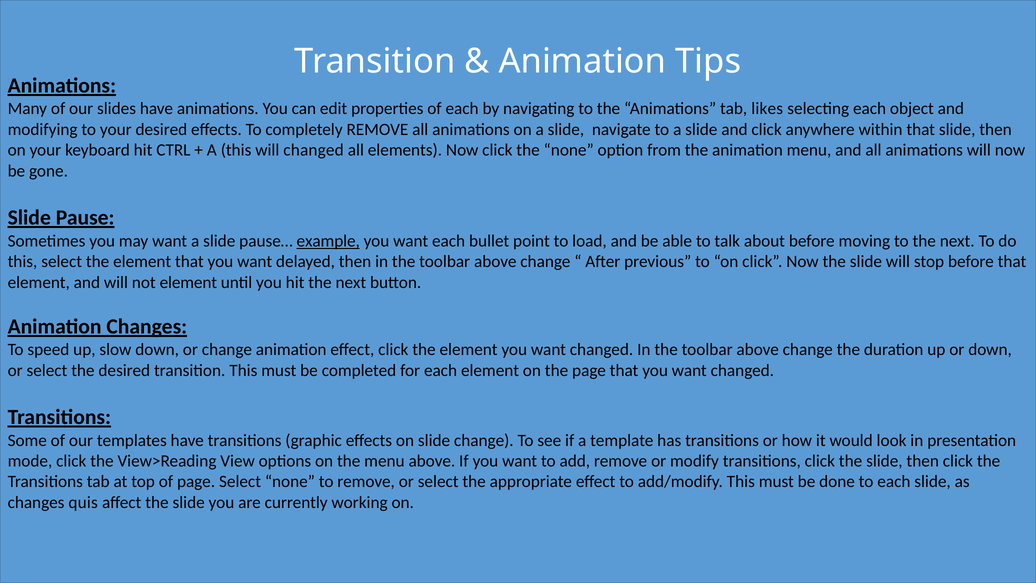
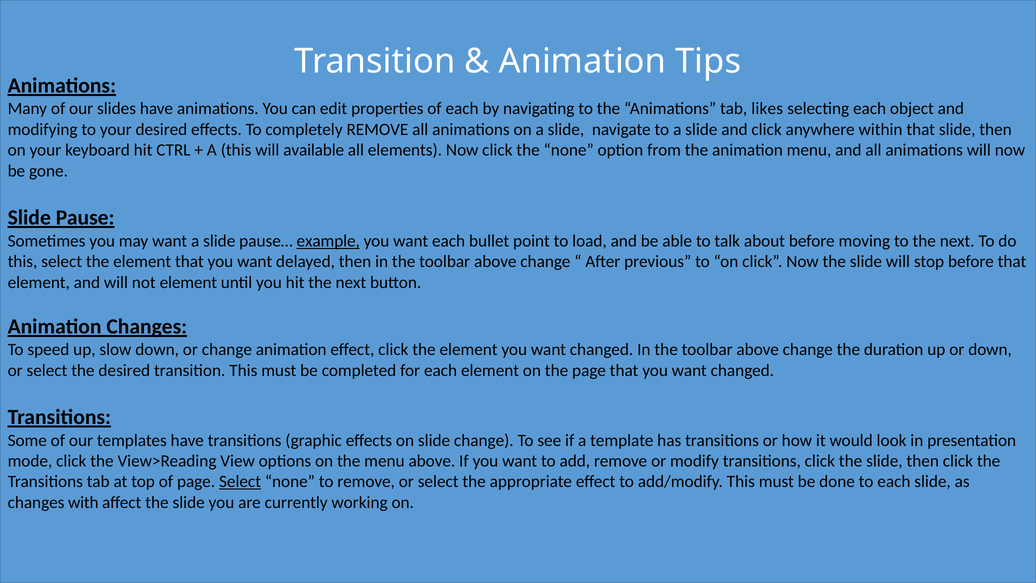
will changed: changed -> available (314, 150)
Select underline: none -> present (240, 482)
quis: quis -> with (83, 502)
